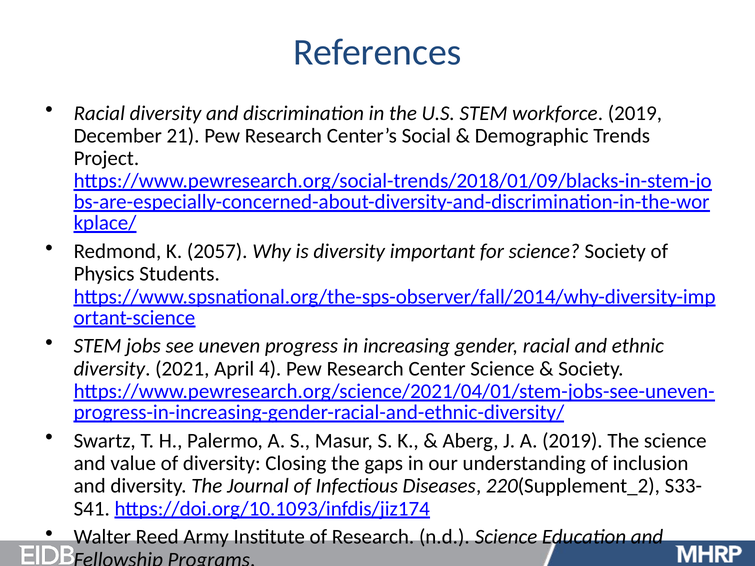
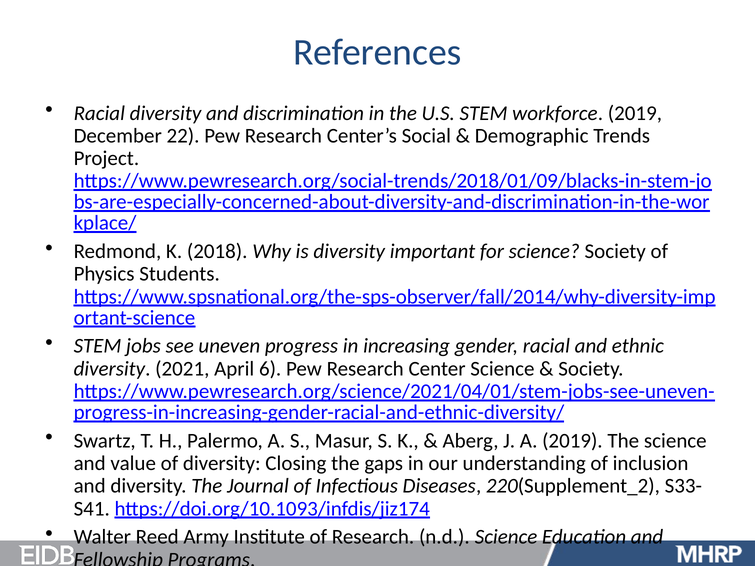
21: 21 -> 22 (183, 136)
2057: 2057 -> 2018 (217, 251)
4: 4 -> 6 (270, 369)
